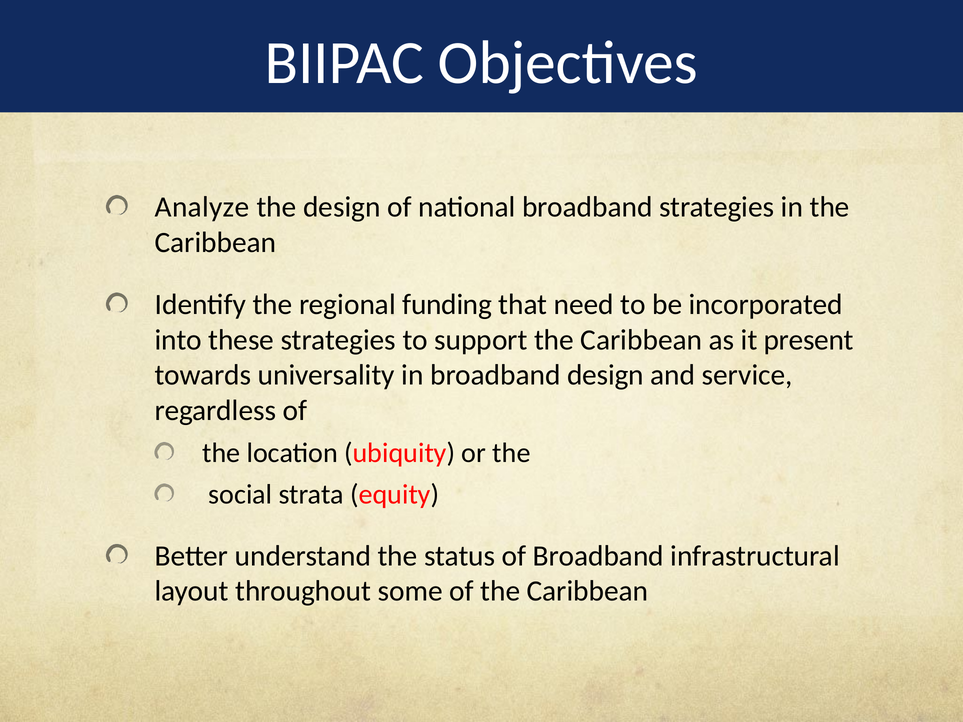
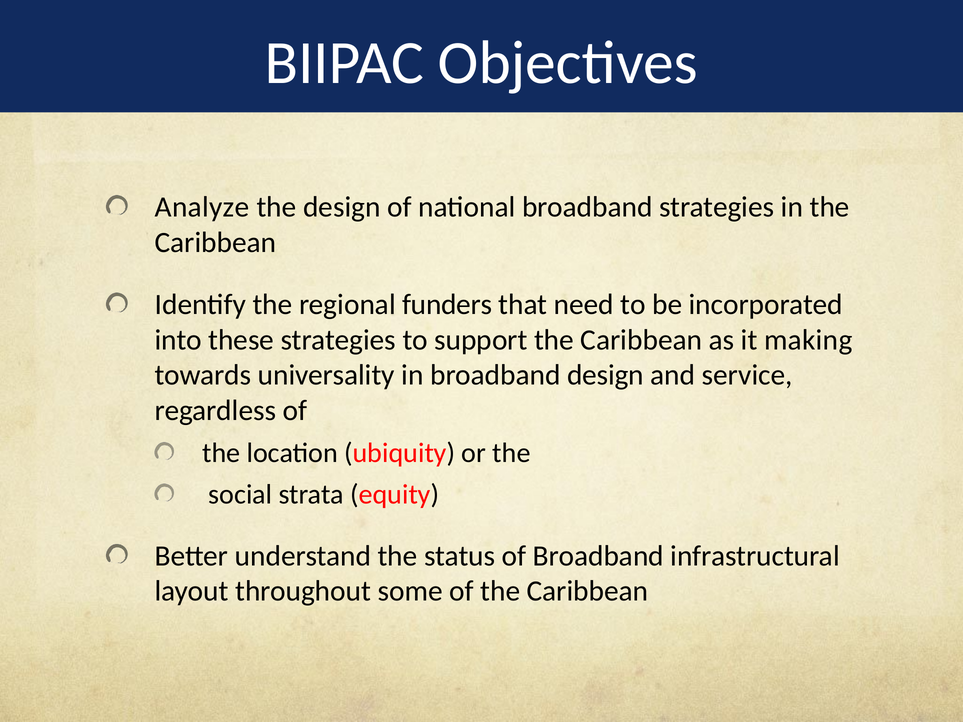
funding: funding -> funders (447, 305)
present: present -> making (808, 340)
